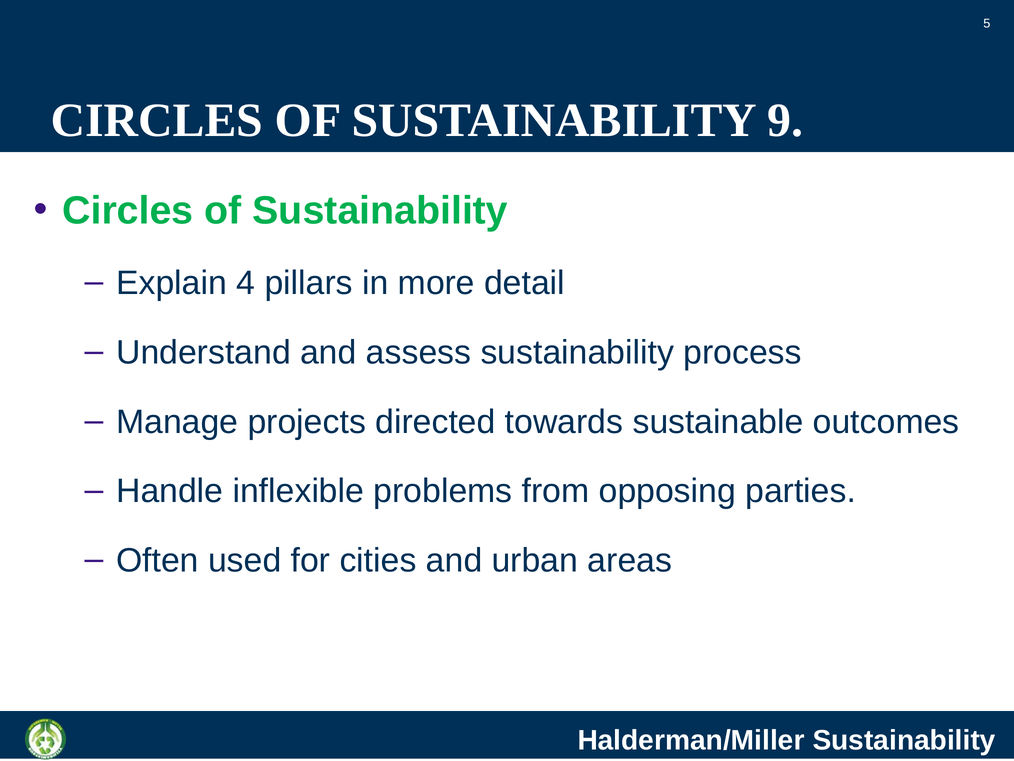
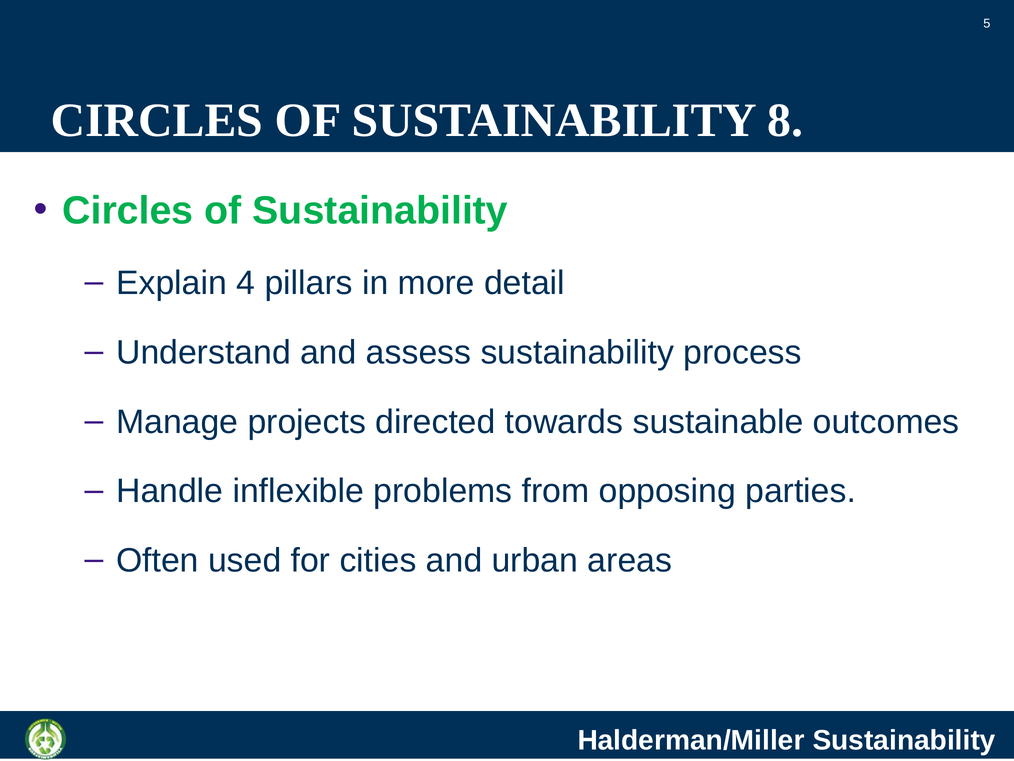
9: 9 -> 8 (785, 120)
